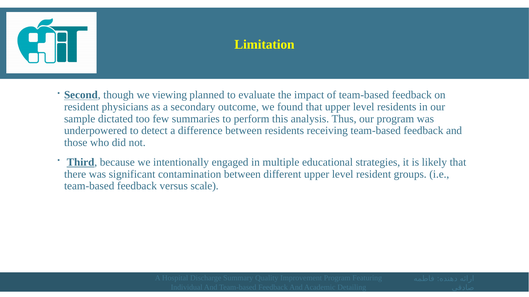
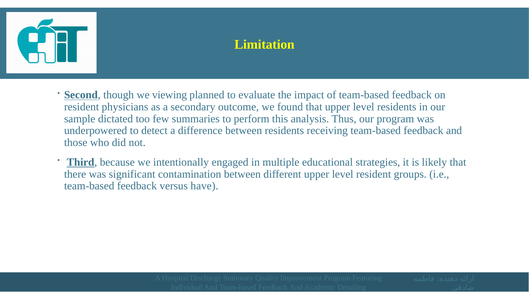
scale: scale -> have (204, 186)
